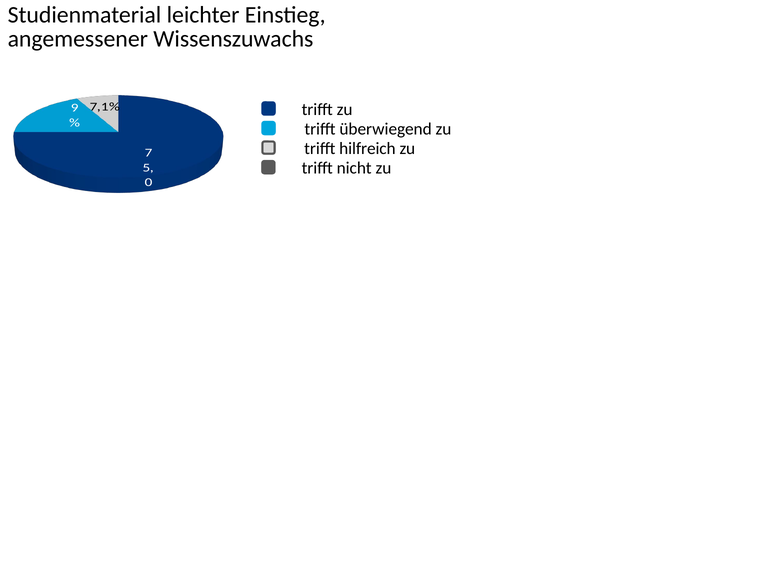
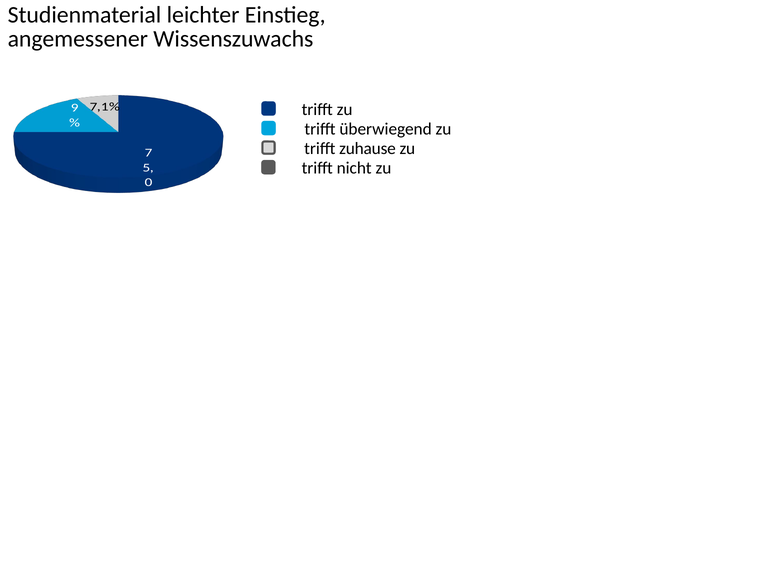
hilfreich: hilfreich -> zuhause (367, 149)
